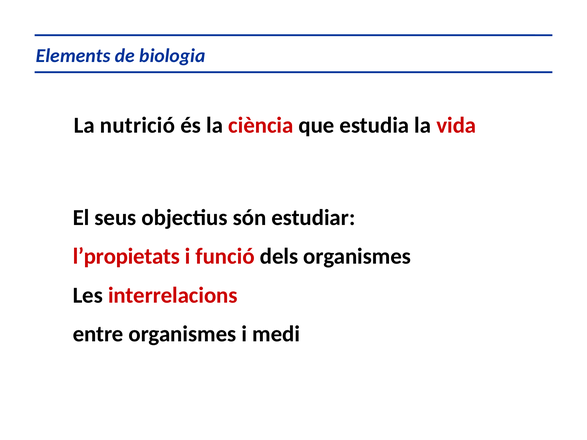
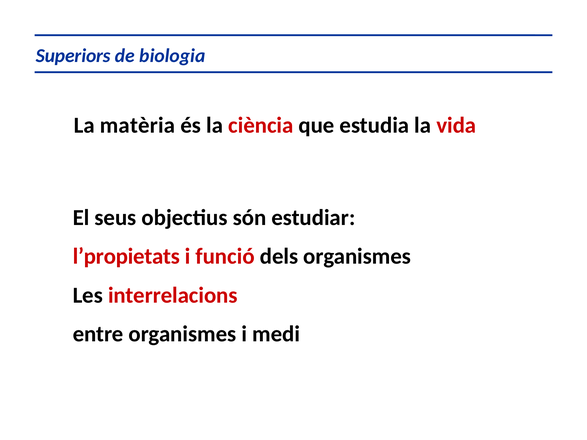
Elements: Elements -> Superiors (73, 56)
nutrició: nutrició -> matèria (137, 125)
